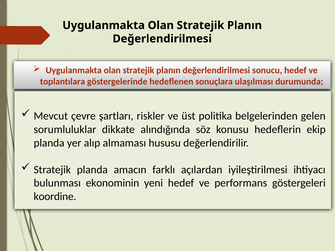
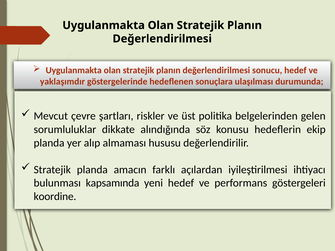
toplantılara: toplantılara -> yaklaşımdır (62, 82)
ekonominin: ekonominin -> kapsamında (113, 183)
